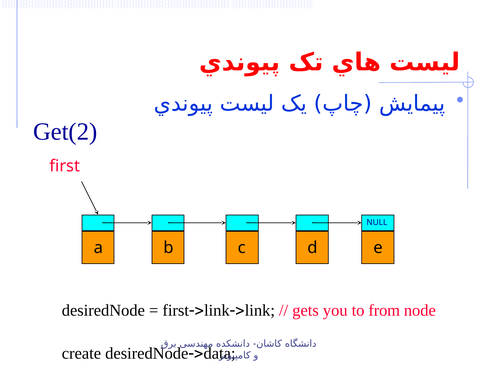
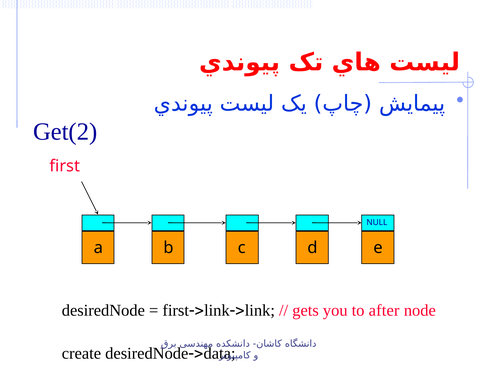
from: from -> after (384, 310)
